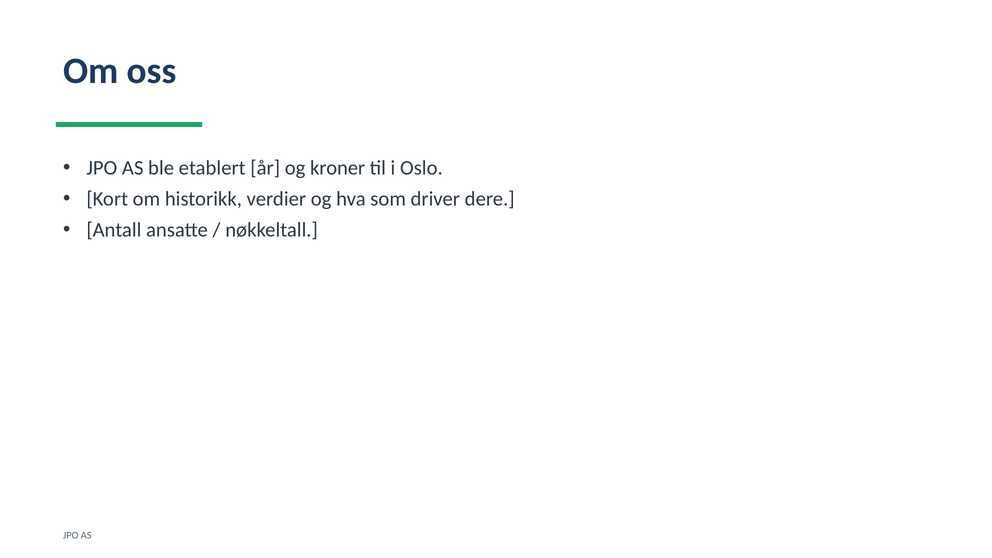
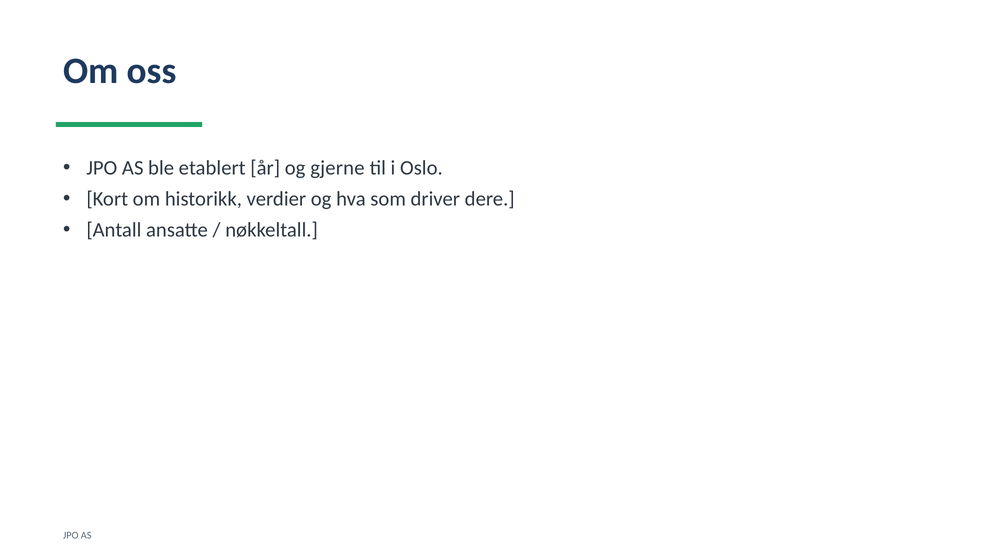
kroner: kroner -> gjerne (337, 168)
